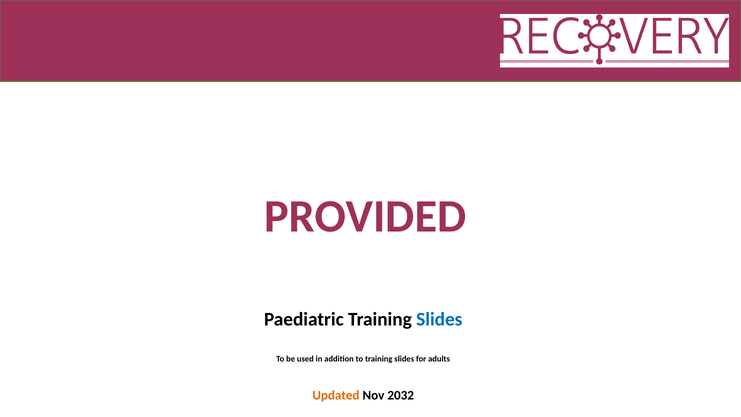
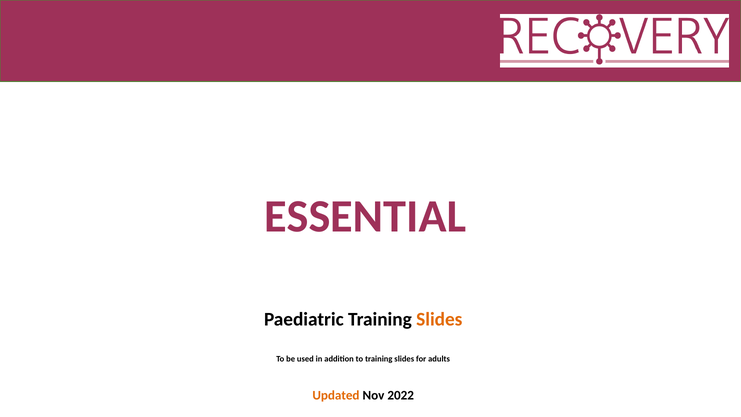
PROVIDED: PROVIDED -> ESSENTIAL (365, 216)
Slides colour: blue -> orange (439, 319)
2032: 2032 -> 2022 (401, 395)
